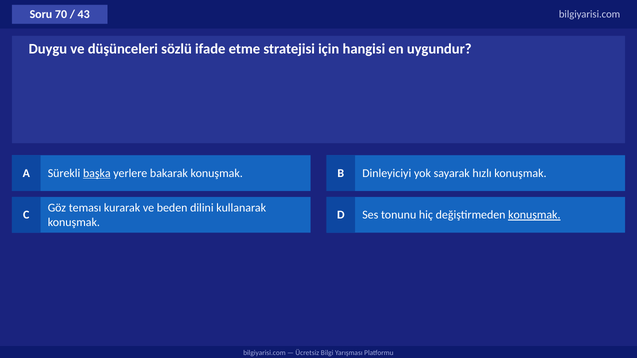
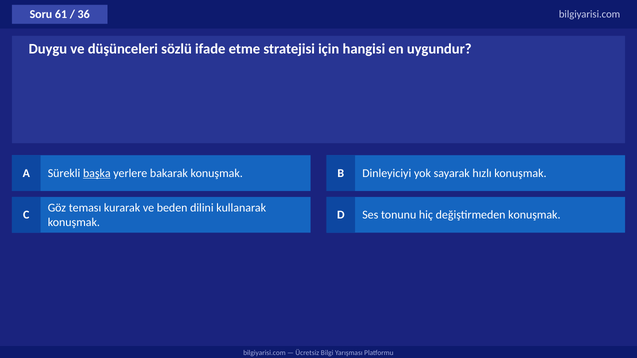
70: 70 -> 61 (61, 15)
43: 43 -> 36 (84, 15)
konuşmak underline: present -> none (534, 215)
